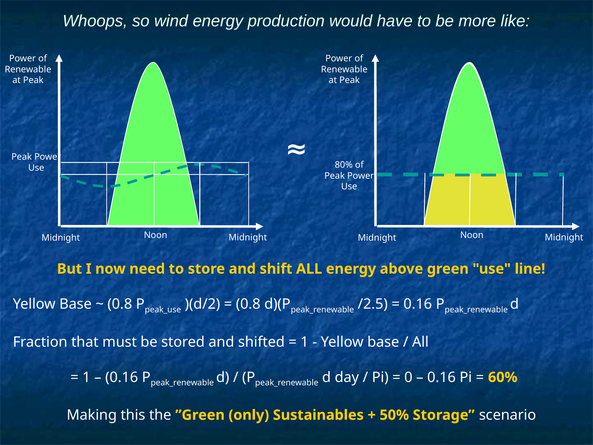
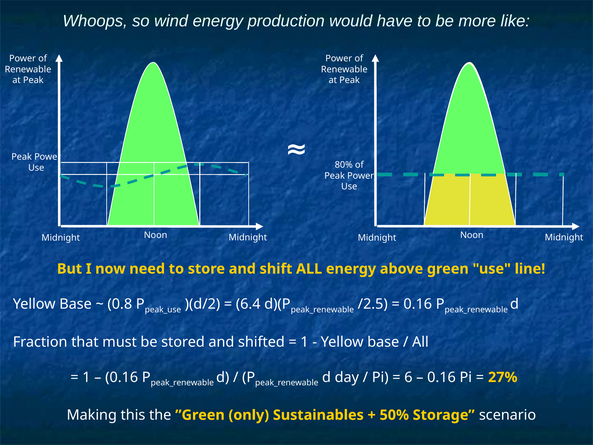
0.8: 0.8 -> 6.4 (248, 304)
0: 0 -> 6 (408, 377)
60%: 60% -> 27% (503, 377)
